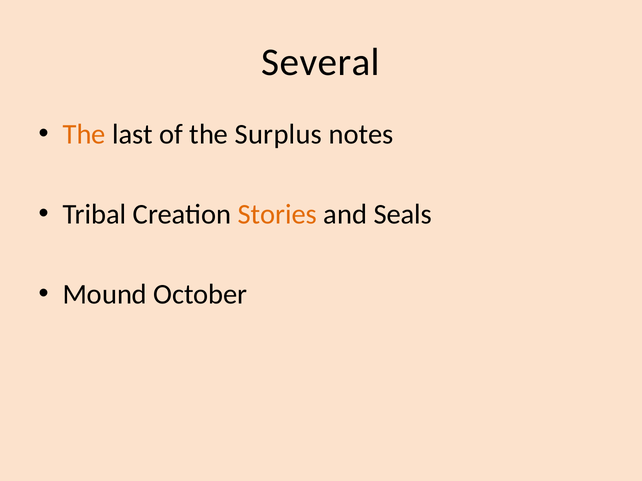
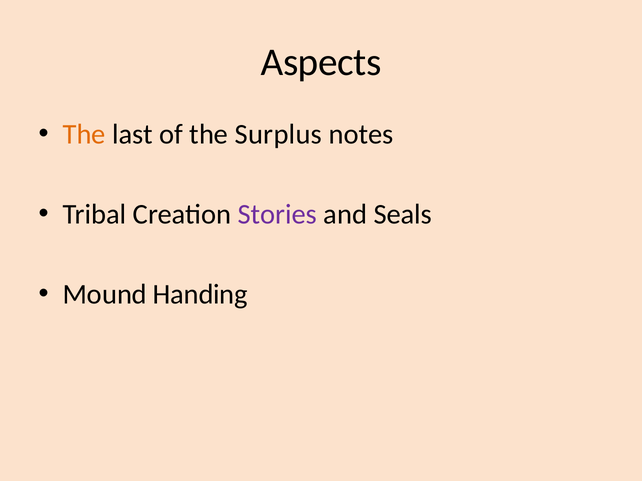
Several: Several -> Aspects (321, 62)
Stories colour: orange -> purple (277, 215)
October: October -> Handing (200, 295)
